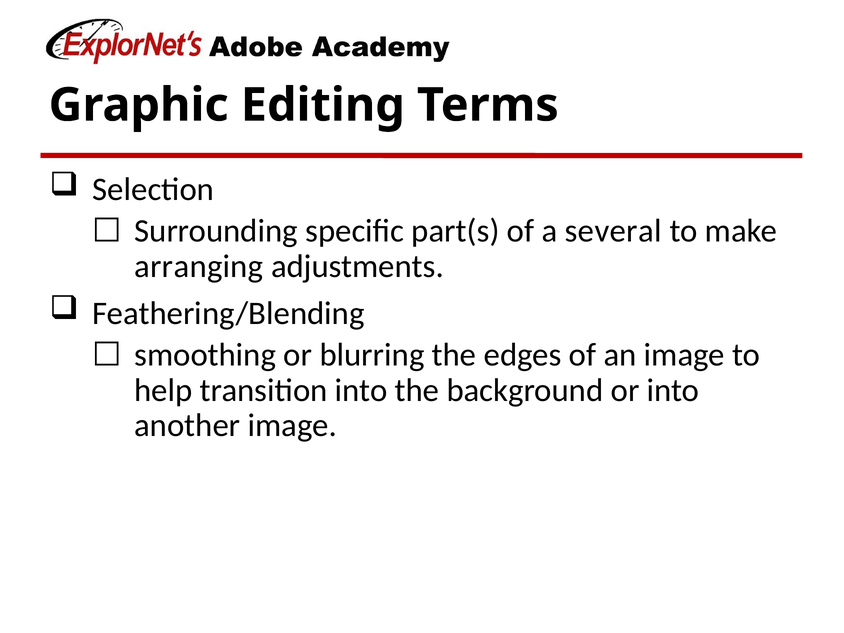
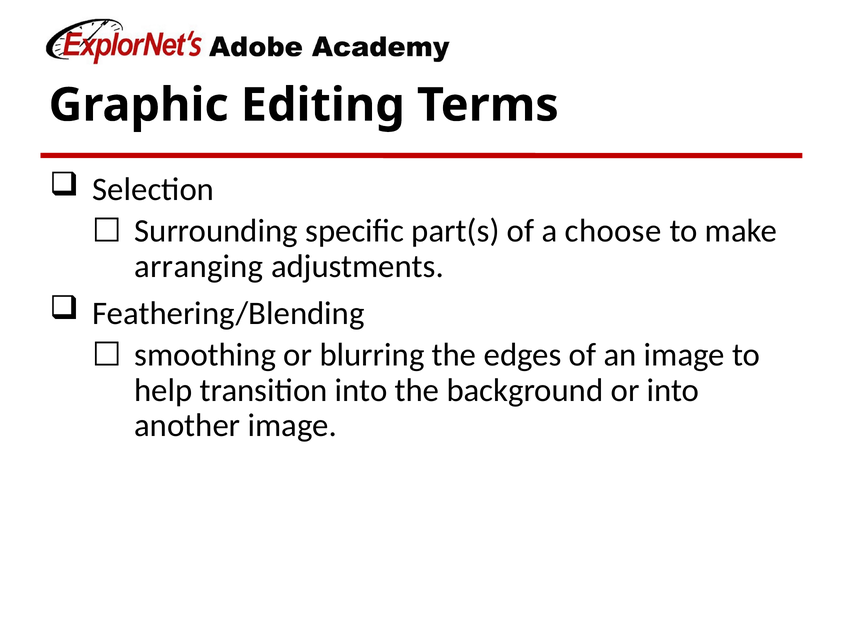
several: several -> choose (613, 231)
